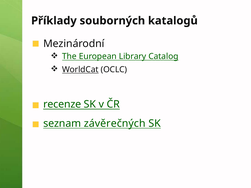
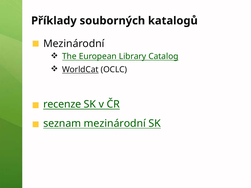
seznam závěrečných: závěrečných -> mezinárodní (115, 124)
